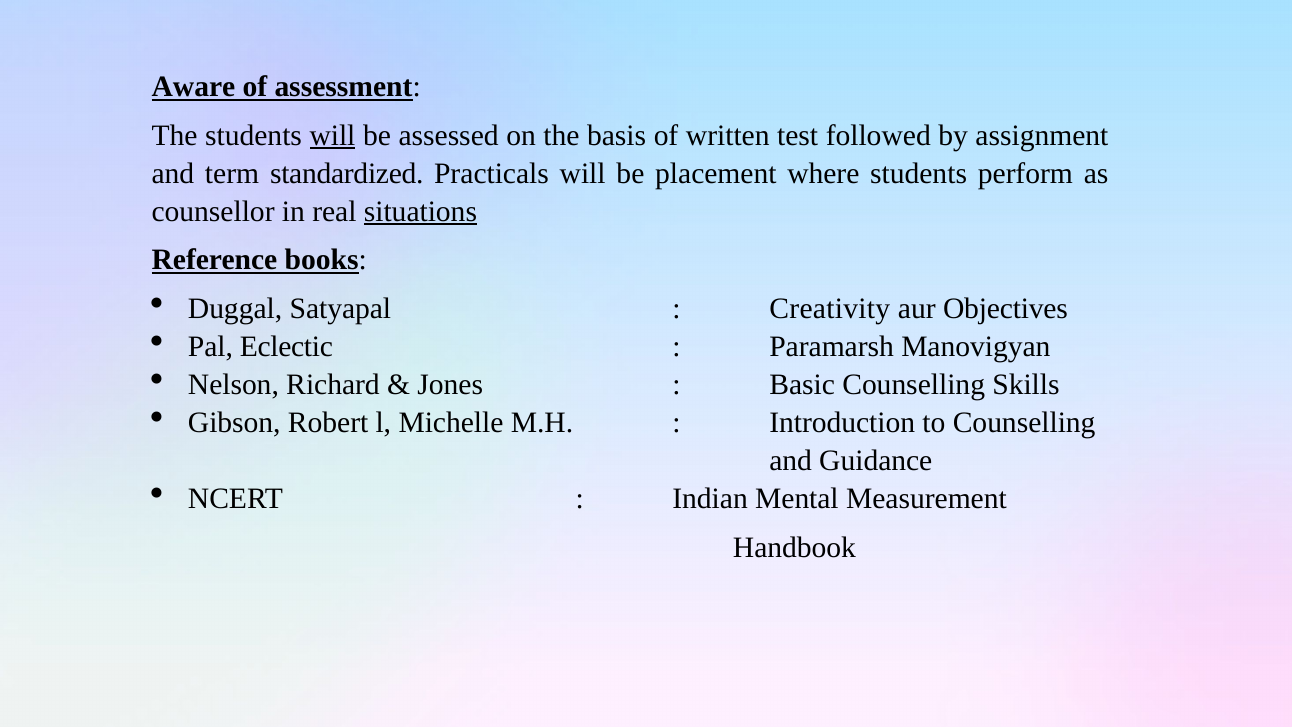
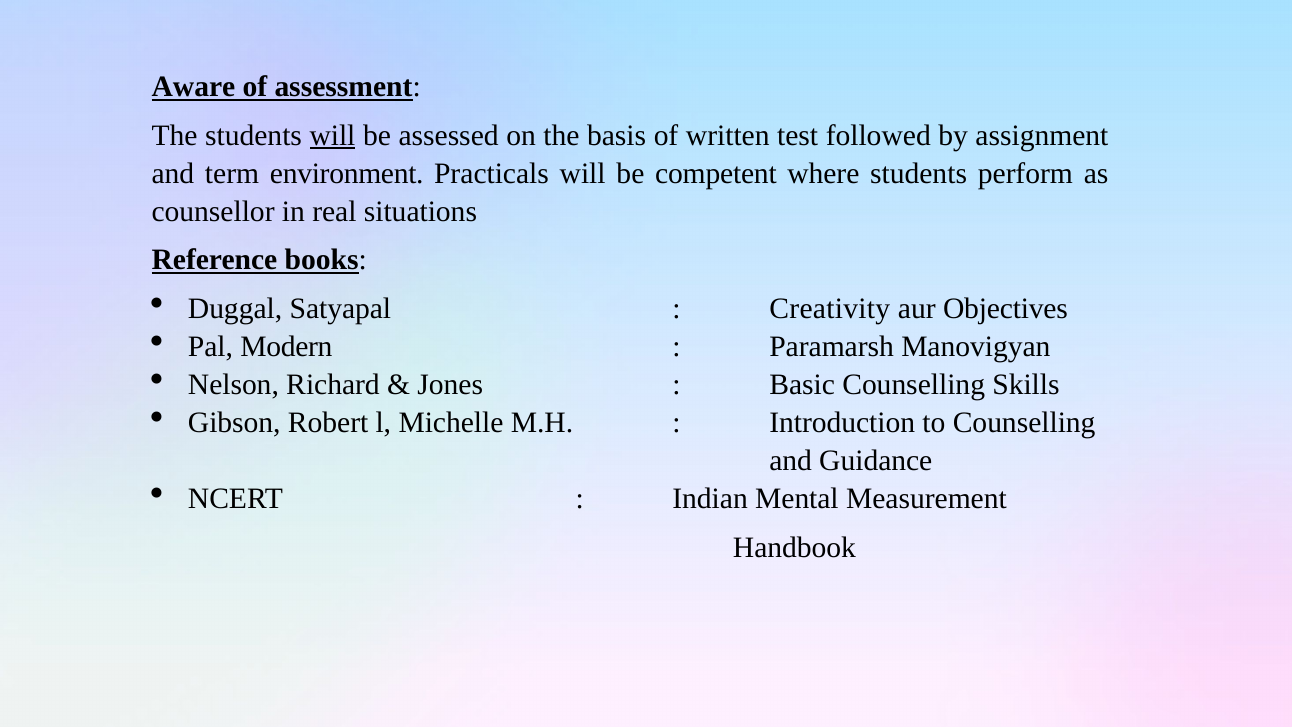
standardized: standardized -> environment (347, 173)
placement: placement -> competent (716, 173)
situations underline: present -> none (420, 211)
Eclectic: Eclectic -> Modern (286, 347)
